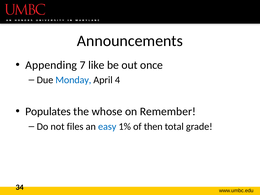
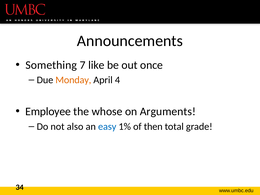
Appending: Appending -> Something (51, 65)
Monday colour: blue -> orange (73, 80)
Populates: Populates -> Employee (48, 112)
Remember: Remember -> Arguments (168, 112)
files: files -> also (75, 126)
